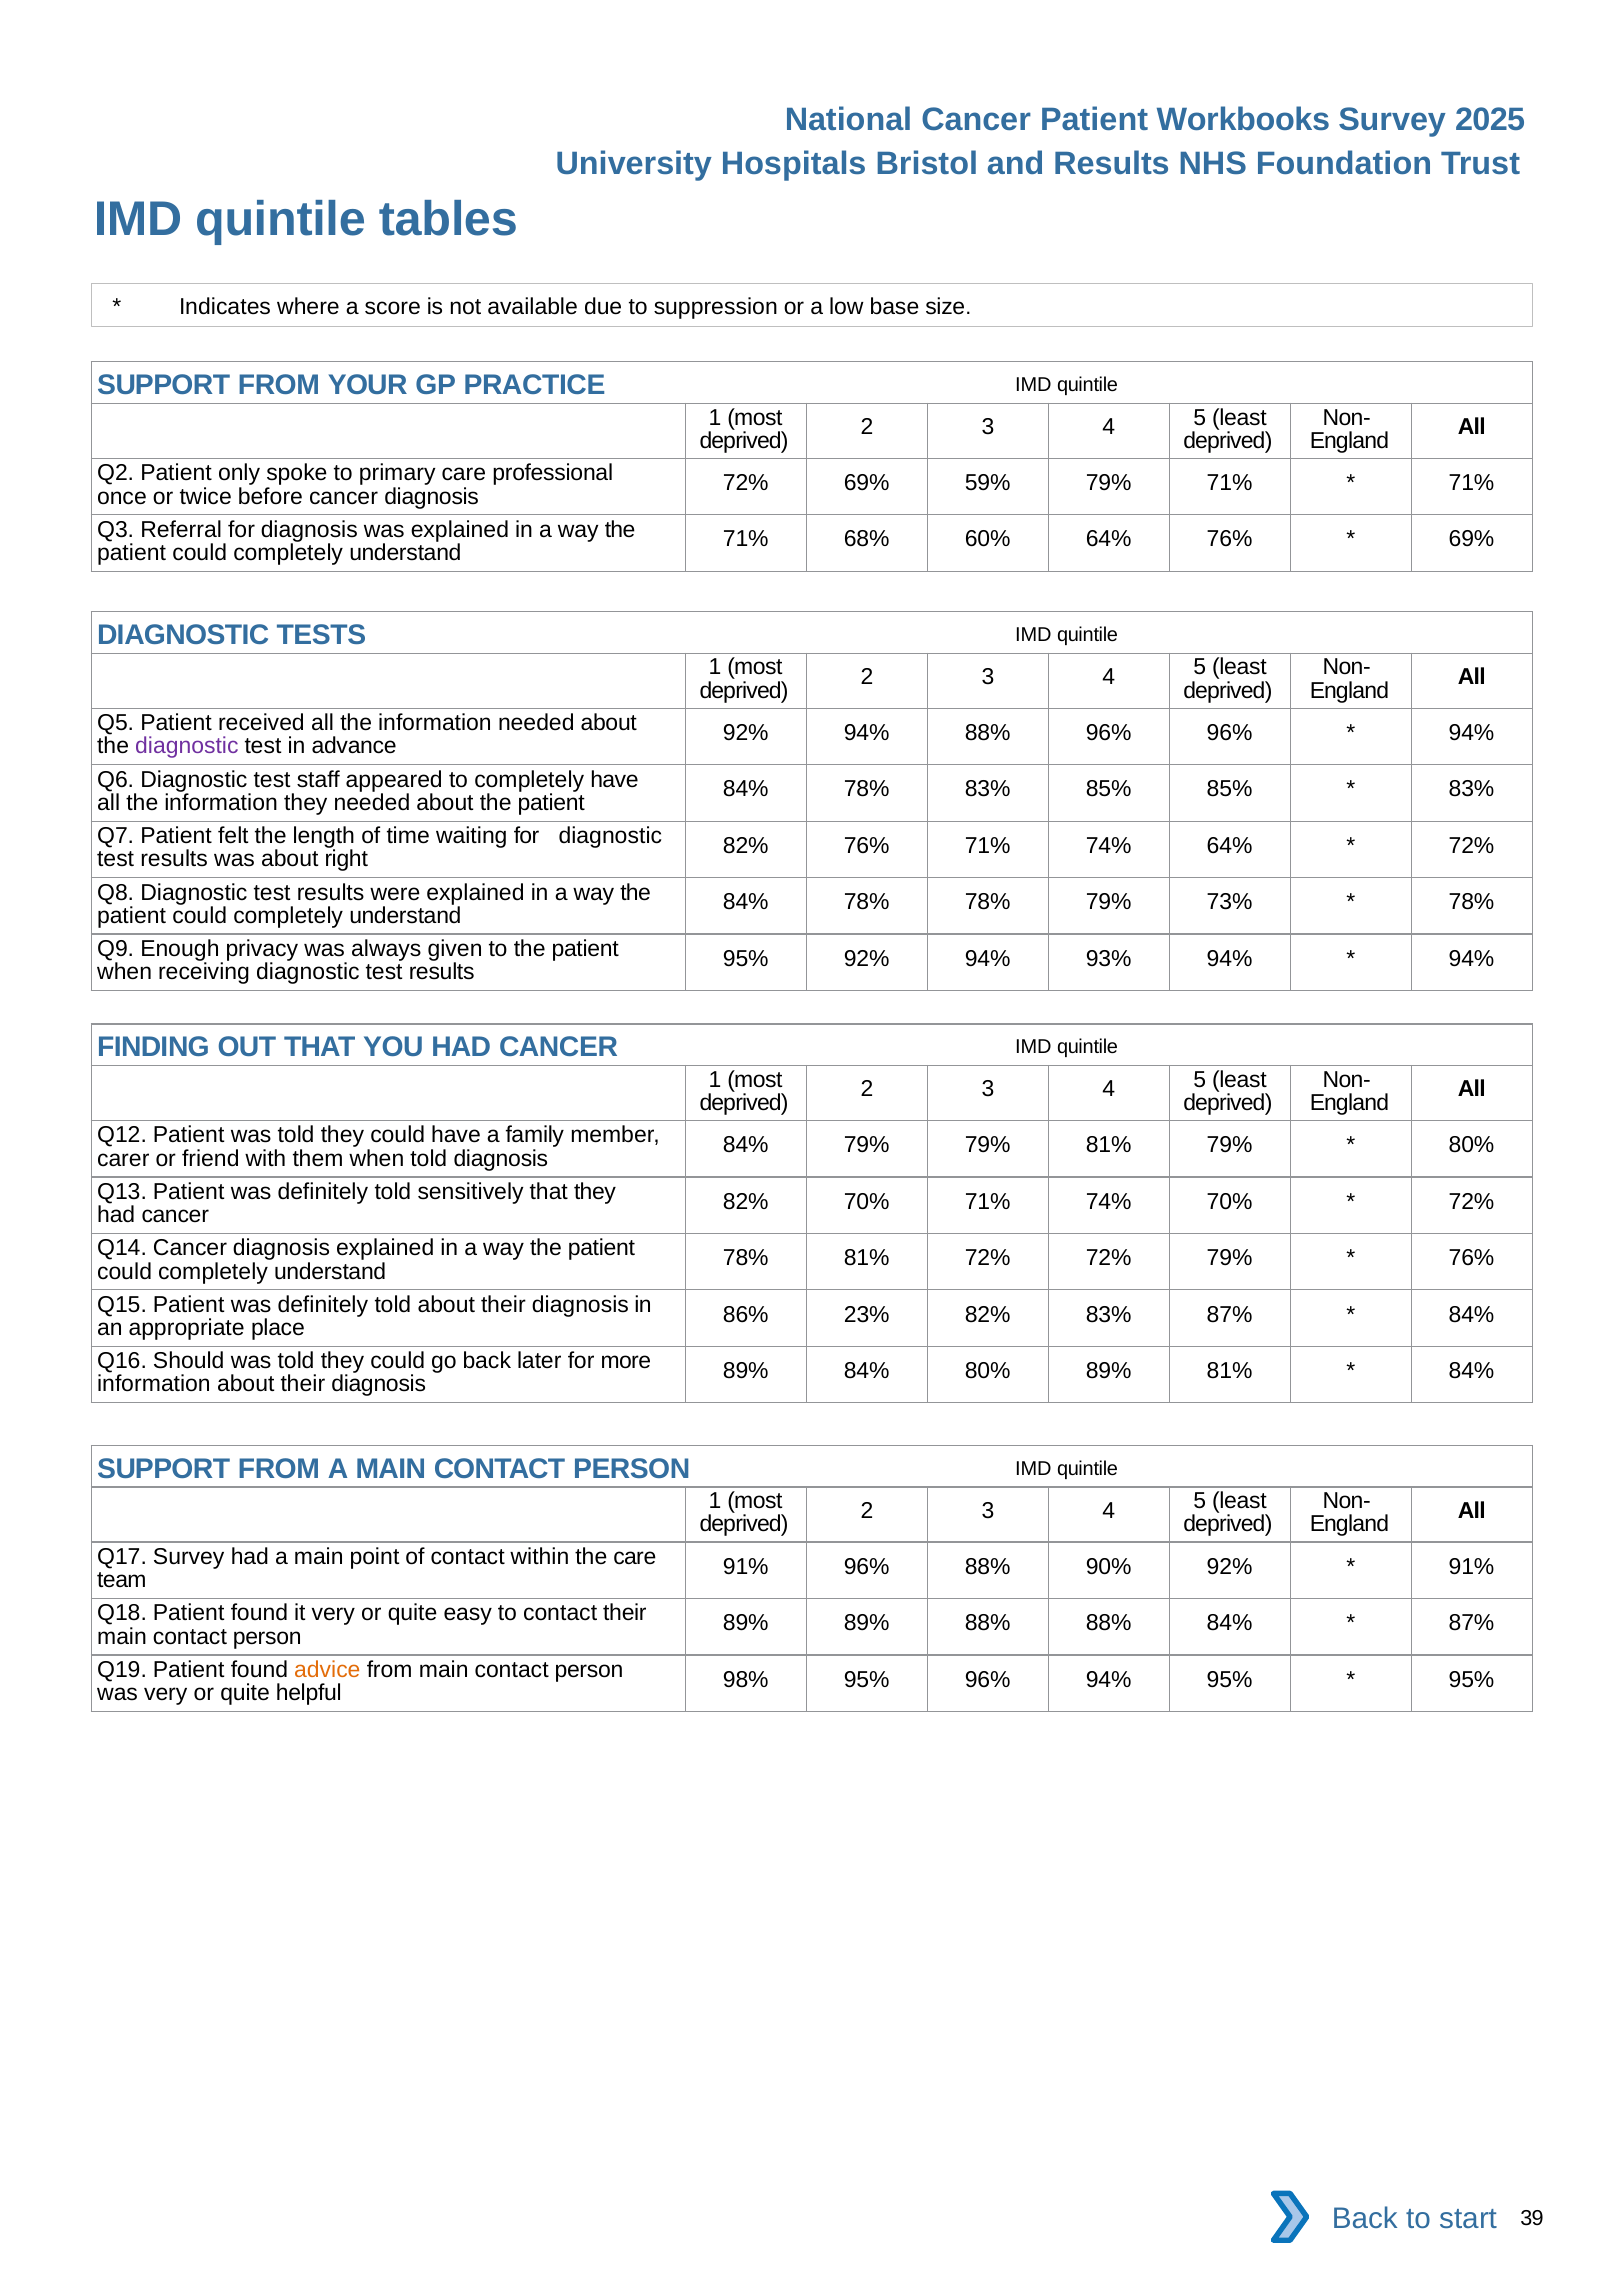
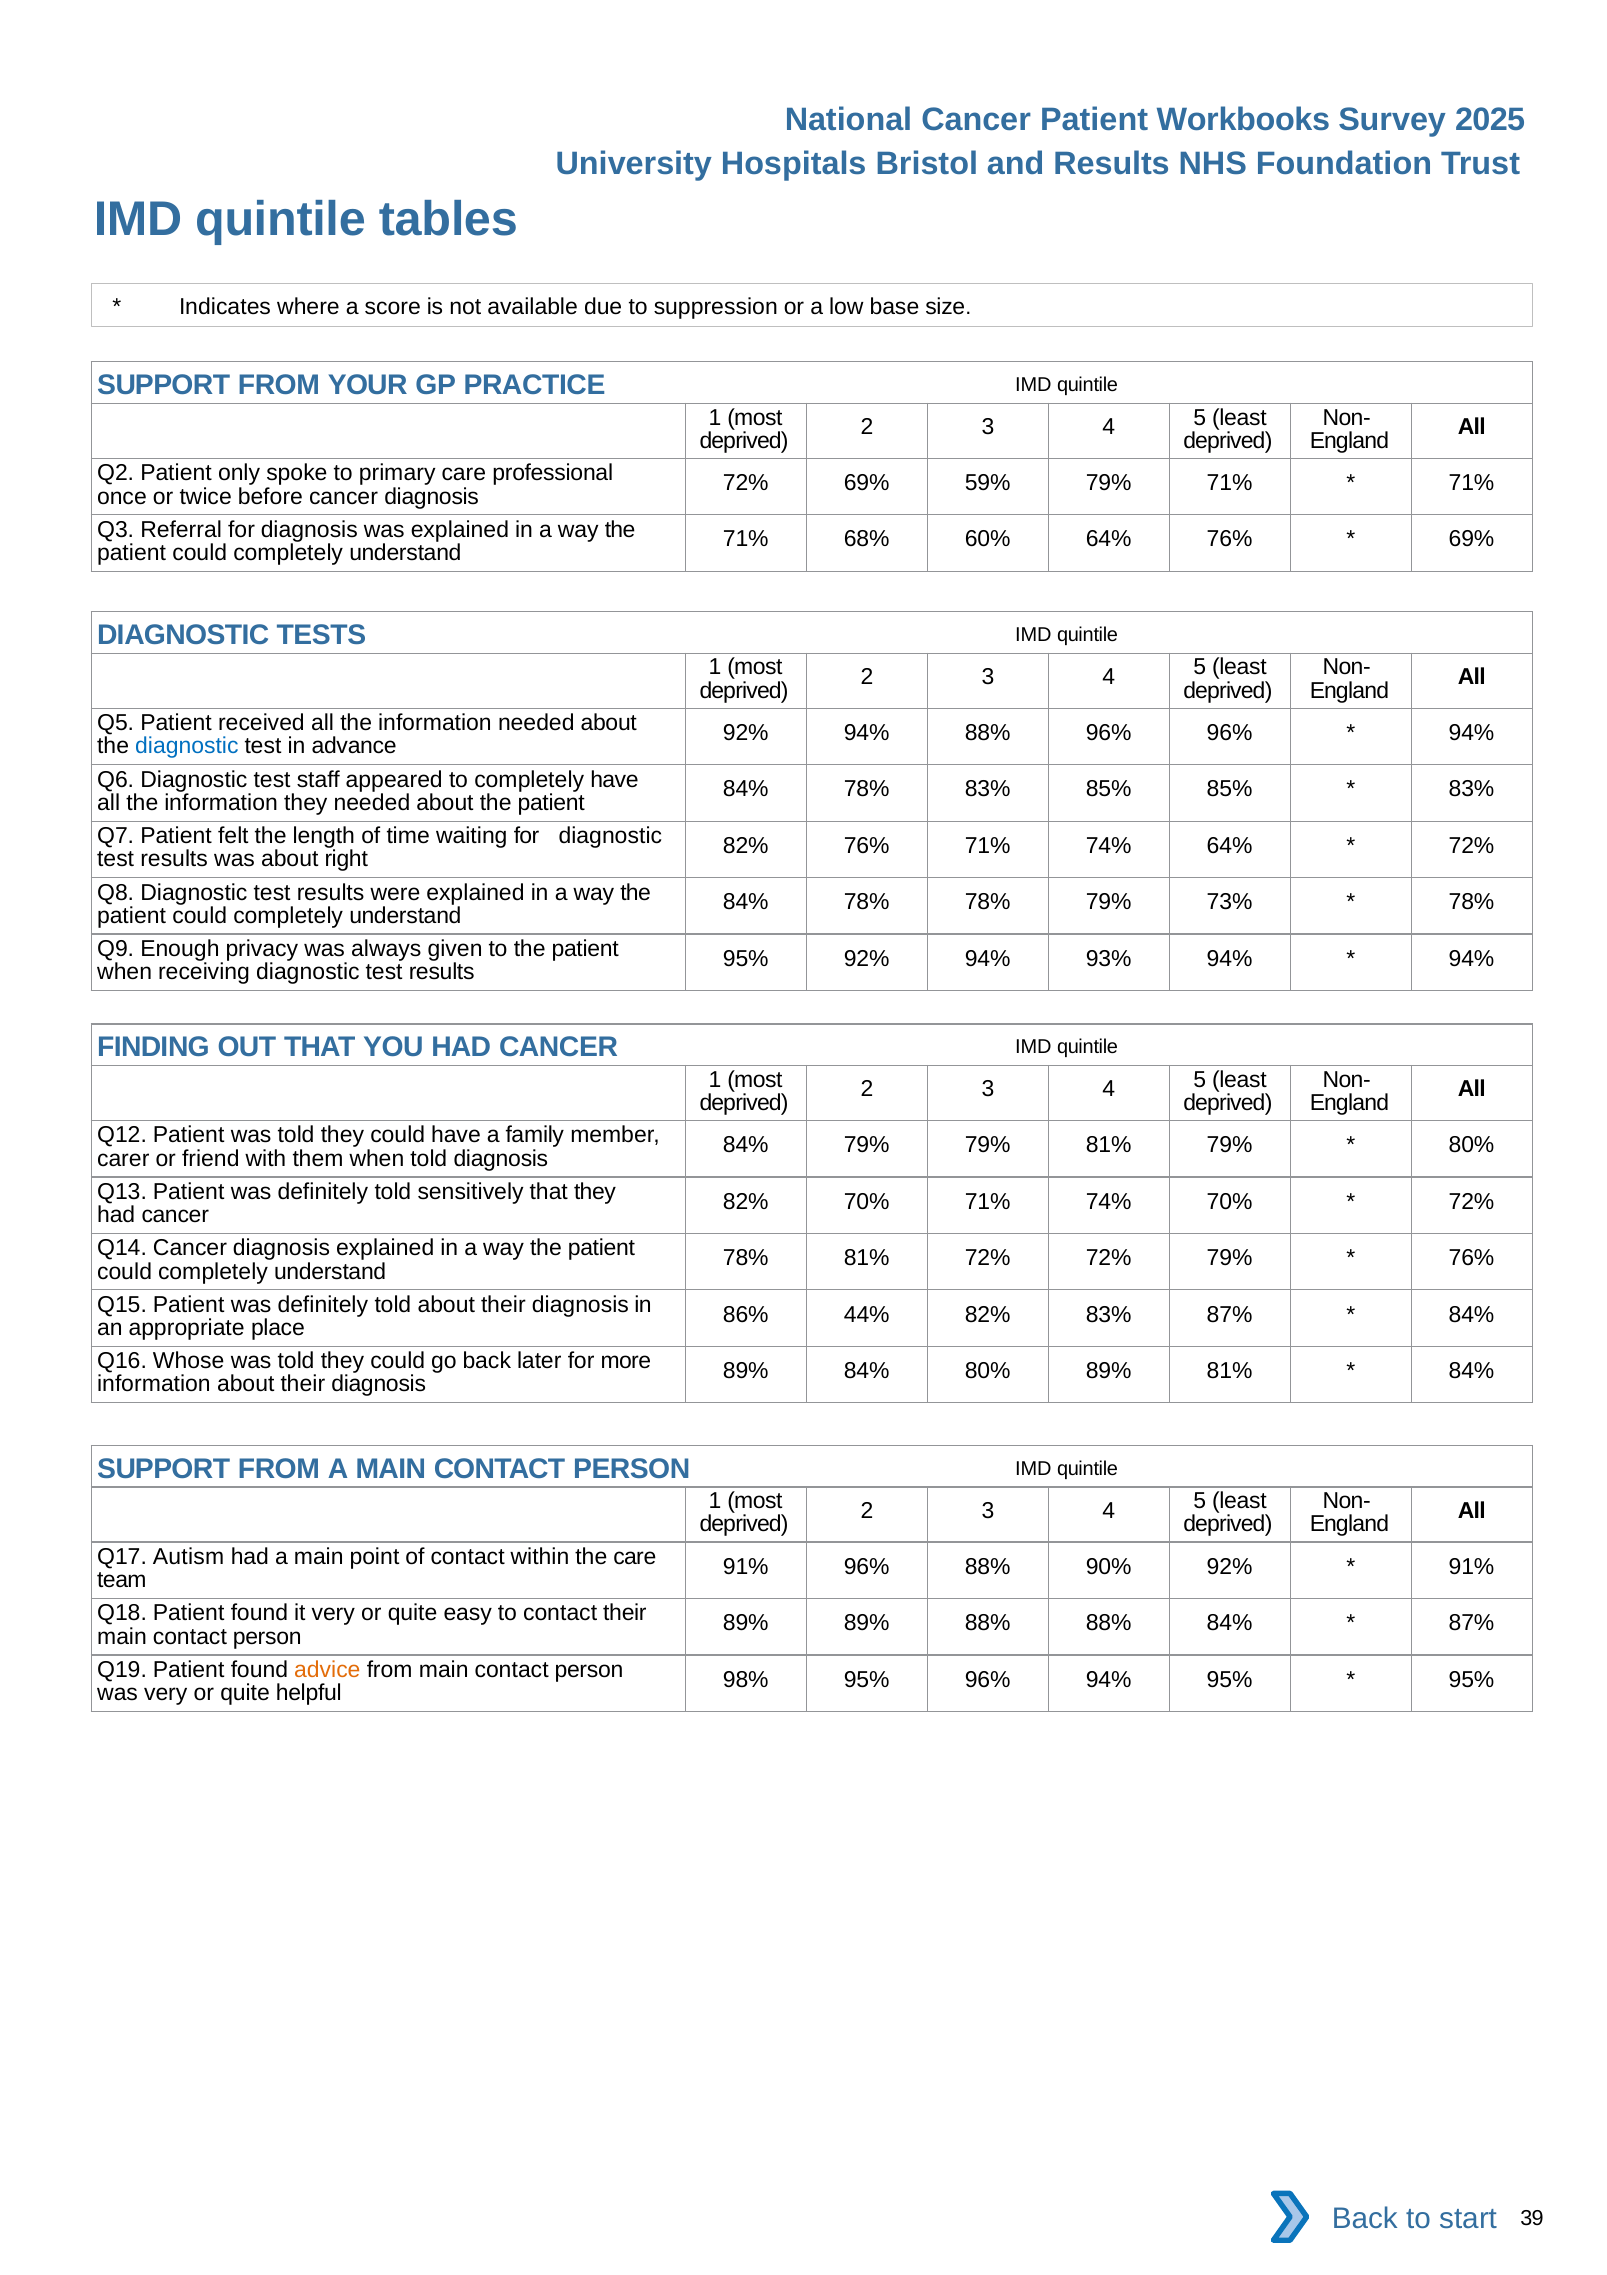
diagnostic colour: purple -> blue (187, 746)
23%: 23% -> 44% (867, 1314)
Should: Should -> Whose (189, 1361)
Q17 Survey: Survey -> Autism (189, 1556)
